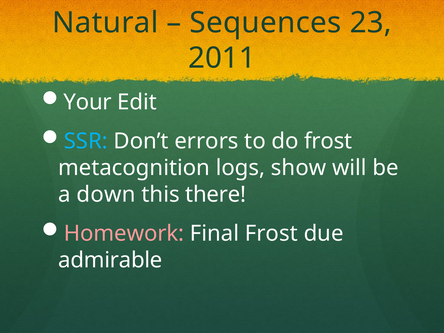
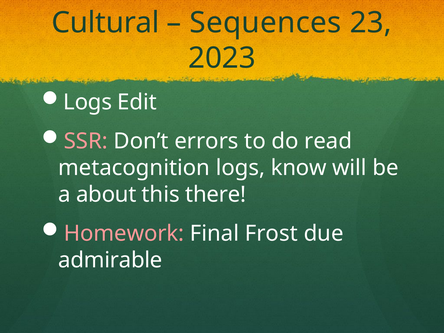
Natural: Natural -> Cultural (106, 23)
2011: 2011 -> 2023 (222, 58)
Your: Your -> Logs (88, 102)
SSR colour: light blue -> pink (86, 141)
do frost: frost -> read (328, 141)
show: show -> know (299, 168)
down: down -> about (106, 194)
